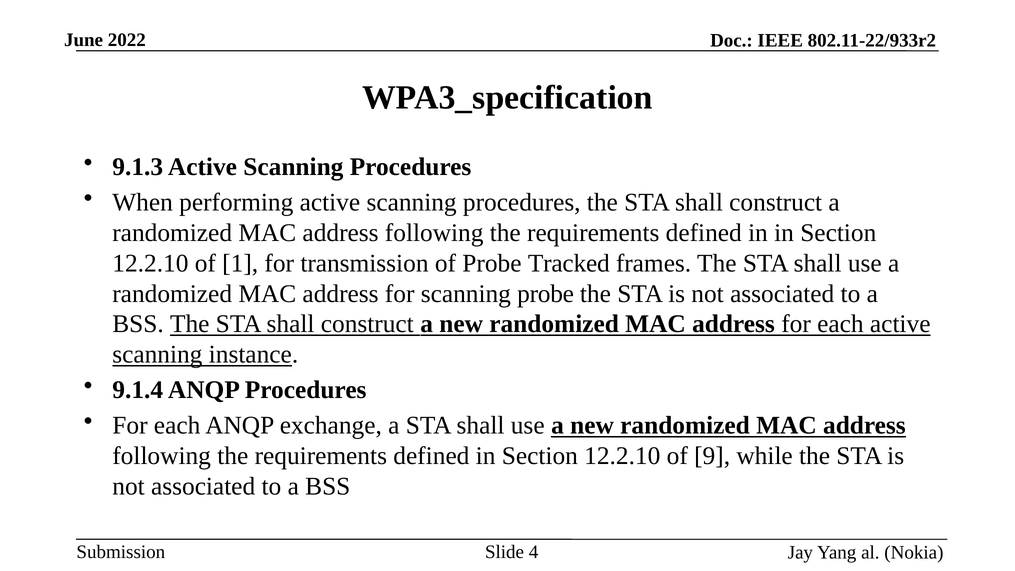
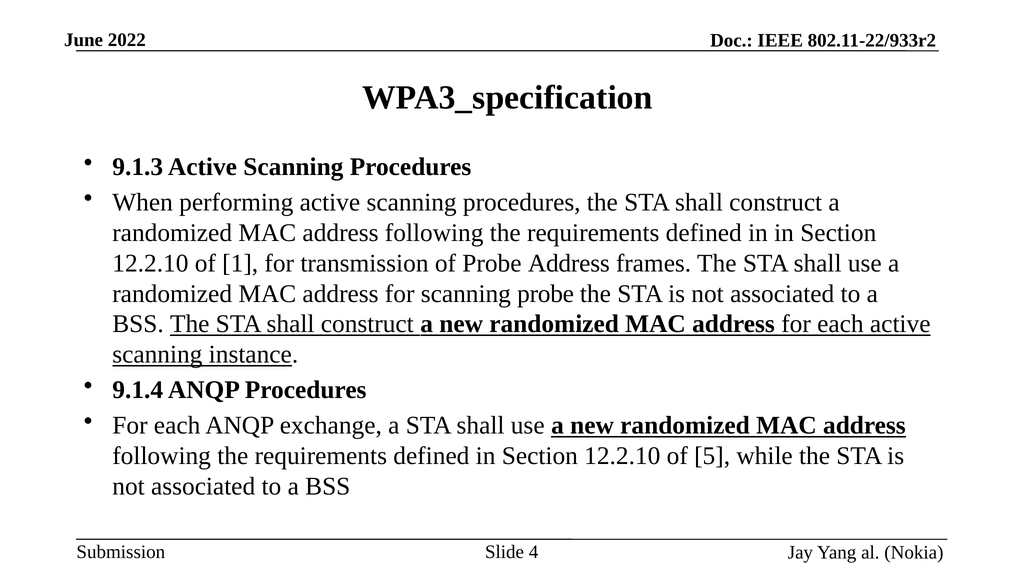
Probe Tracked: Tracked -> Address (569, 263)
9: 9 -> 5 (712, 456)
